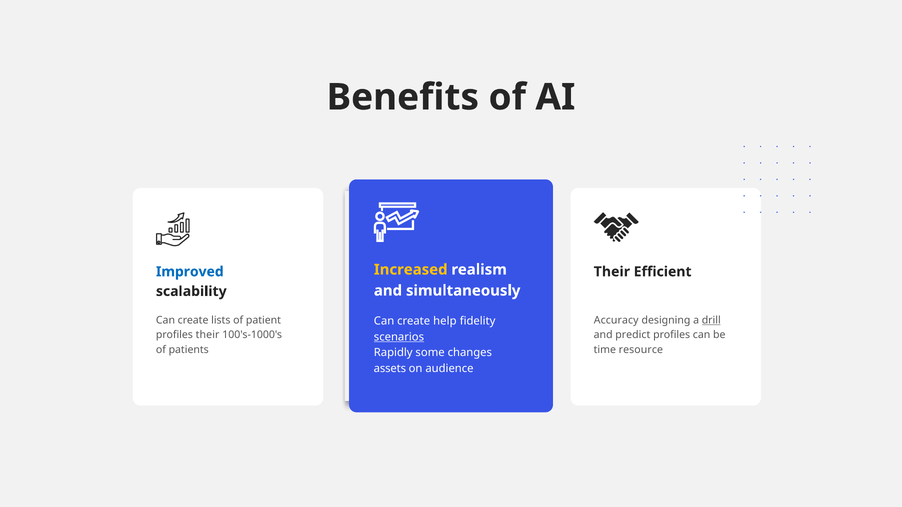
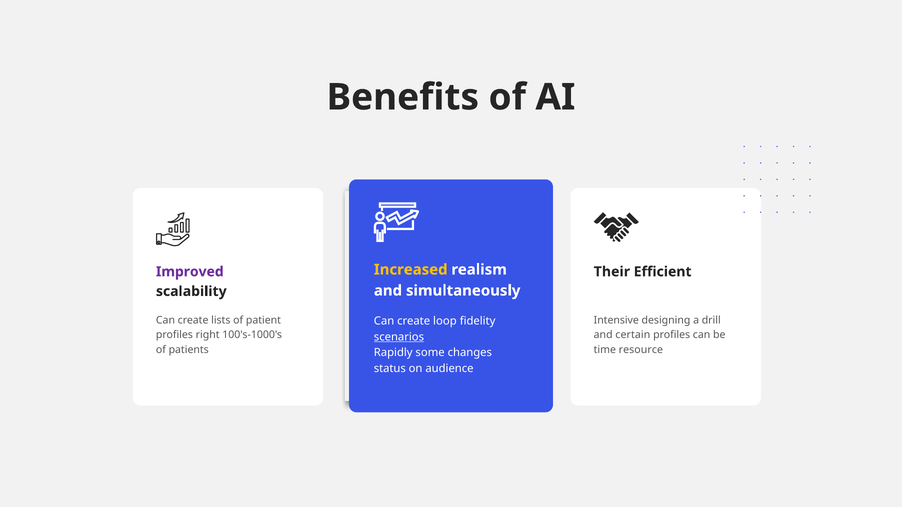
Improved colour: blue -> purple (190, 272)
Accuracy: Accuracy -> Intensive (616, 320)
drill underline: present -> none (711, 320)
help: help -> loop (445, 321)
profiles their: their -> right (208, 335)
predict: predict -> certain (633, 335)
assets: assets -> status (390, 369)
